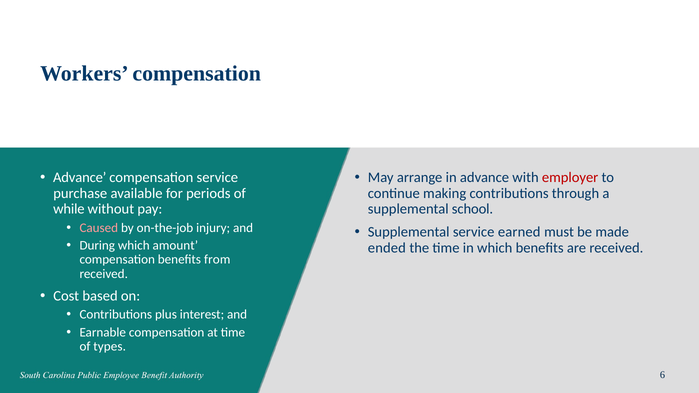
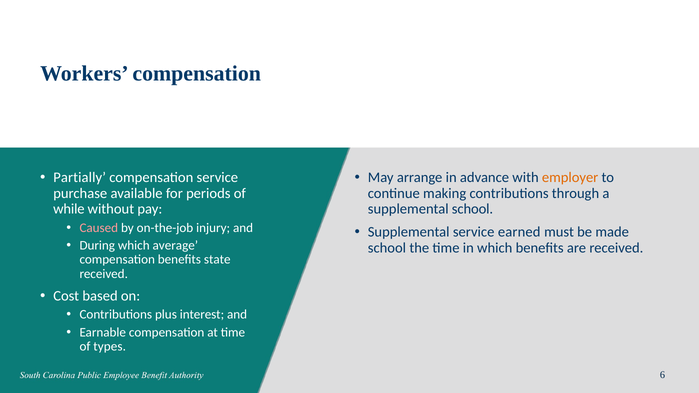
Advance: Advance -> Partially (80, 178)
employer colour: red -> orange (570, 178)
amount: amount -> average (175, 246)
ended: ended -> school (387, 248)
from: from -> state (217, 260)
